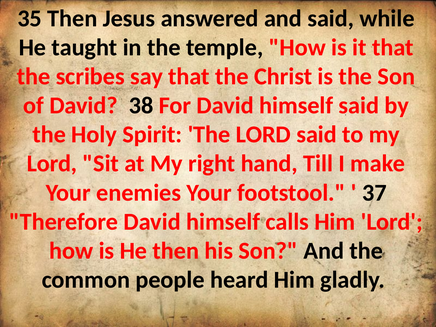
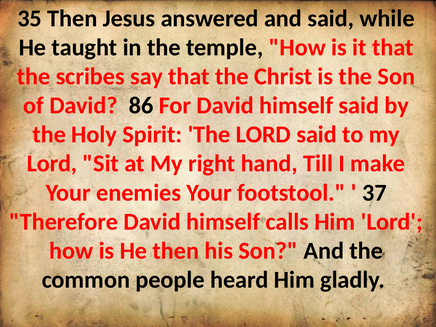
38: 38 -> 86 (141, 106)
